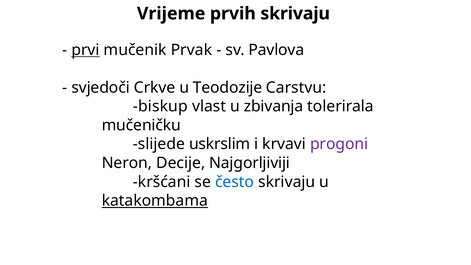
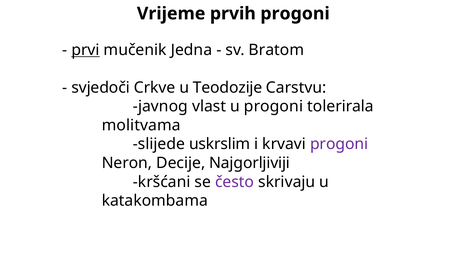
prvih skrivaju: skrivaju -> progoni (295, 14)
Prvak: Prvak -> Jedna (191, 50)
Pavlova: Pavlova -> Bratom (276, 50)
biskup: biskup -> javnog (160, 106)
u zbivanja: zbivanja -> progoni (274, 106)
mučeničku: mučeničku -> molitvama (141, 125)
često colour: blue -> purple (235, 182)
katakombama underline: present -> none (155, 201)
